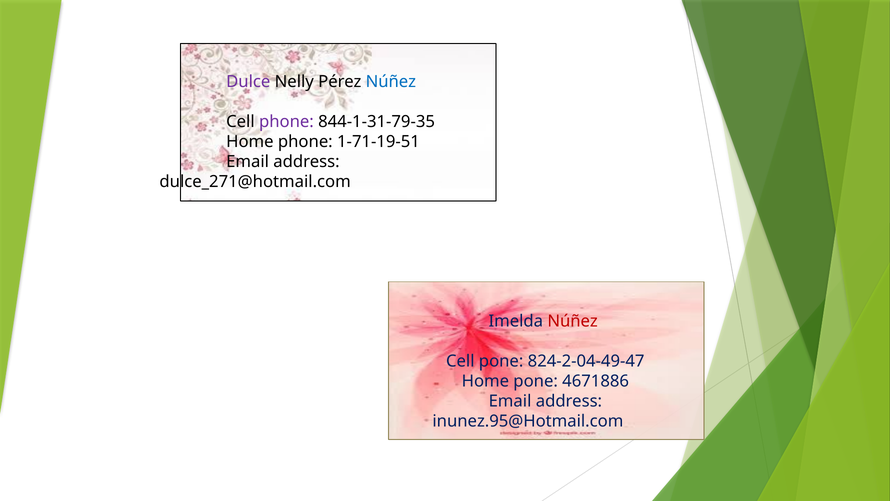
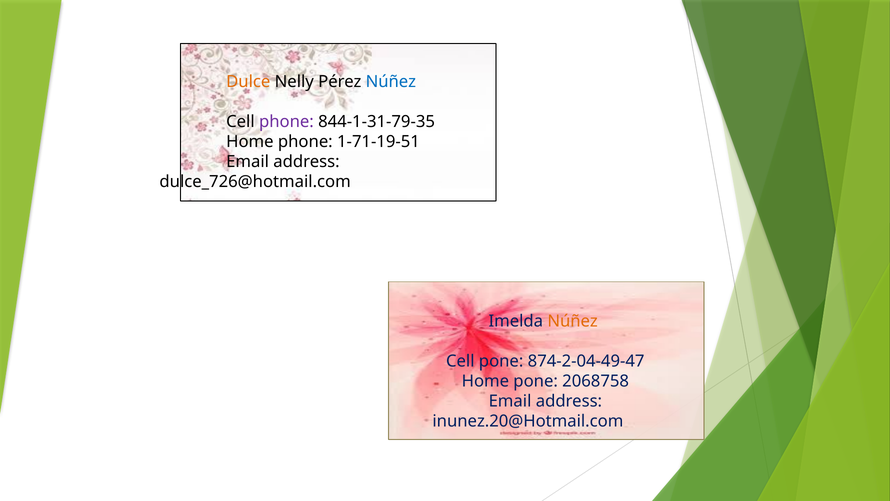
Dulce colour: purple -> orange (248, 82)
dulce_271@hotmail.com: dulce_271@hotmail.com -> dulce_726@hotmail.com (255, 182)
Núñez colour: red -> orange (573, 321)
824-2-04-49-47: 824-2-04-49-47 -> 874-2-04-49-47 (586, 361)
4671886: 4671886 -> 2068758 (596, 381)
inunez.95@Hotmail.com: inunez.95@Hotmail.com -> inunez.20@Hotmail.com (528, 421)
